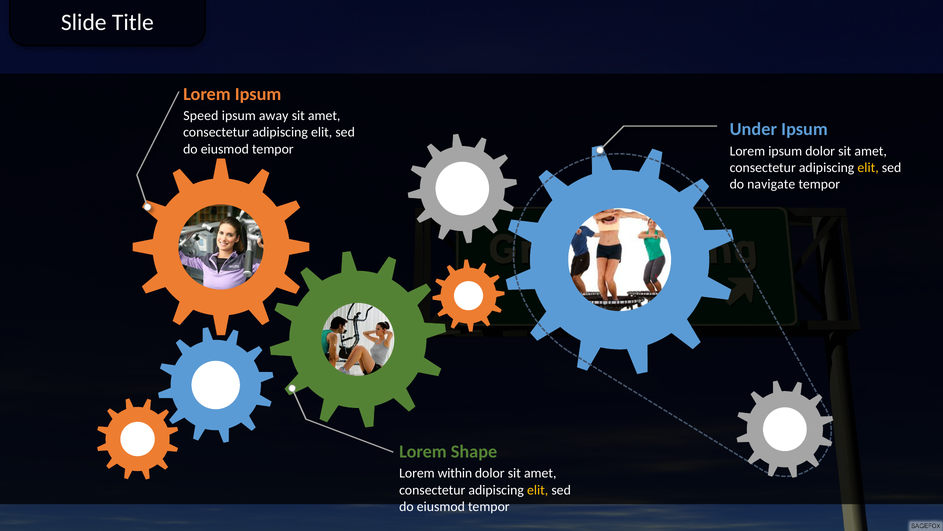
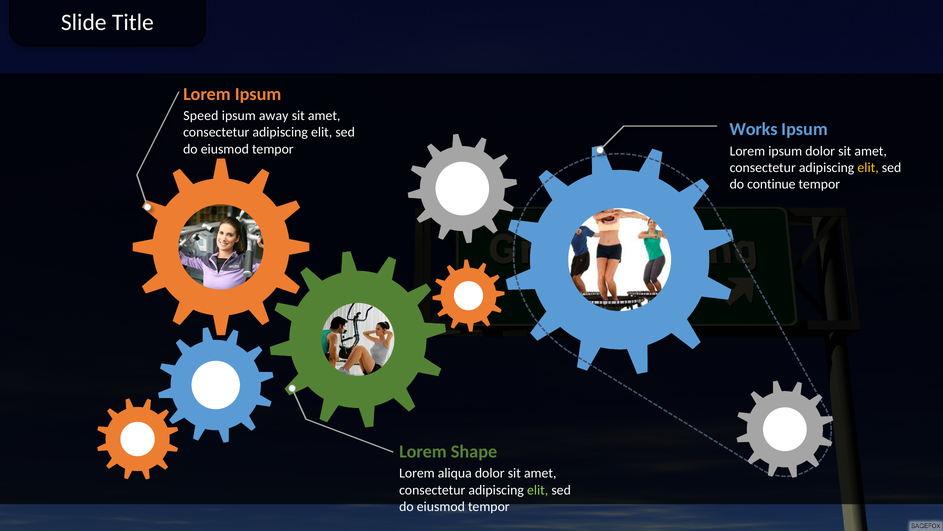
Under: Under -> Works (753, 129)
navigate: navigate -> continue (771, 184)
within: within -> aliqua (455, 473)
elit colour: yellow -> light green (538, 489)
